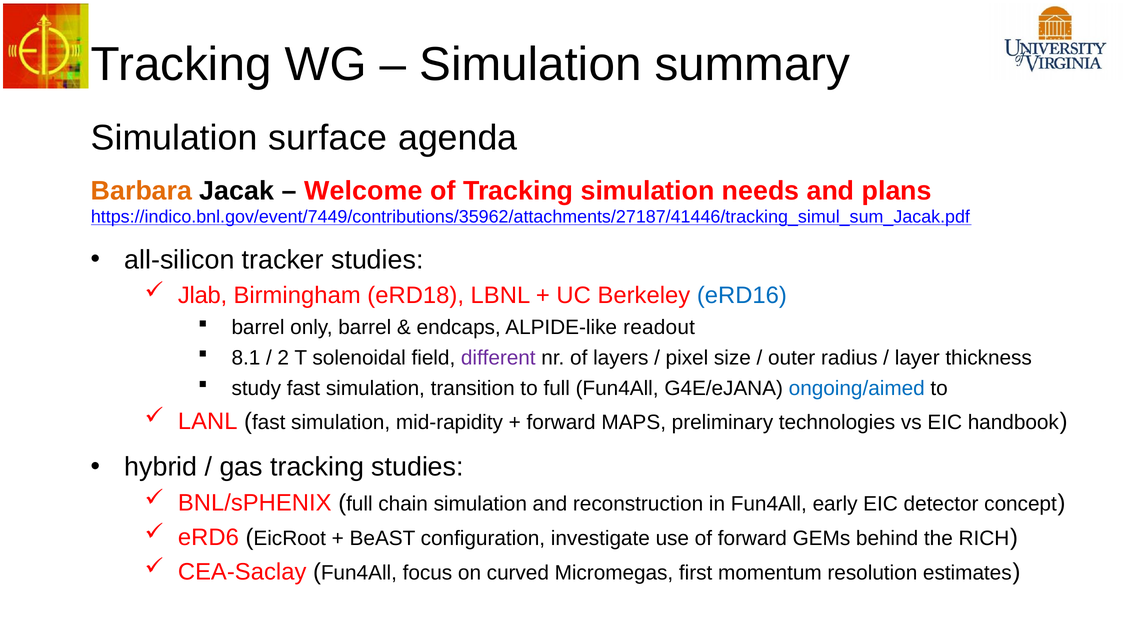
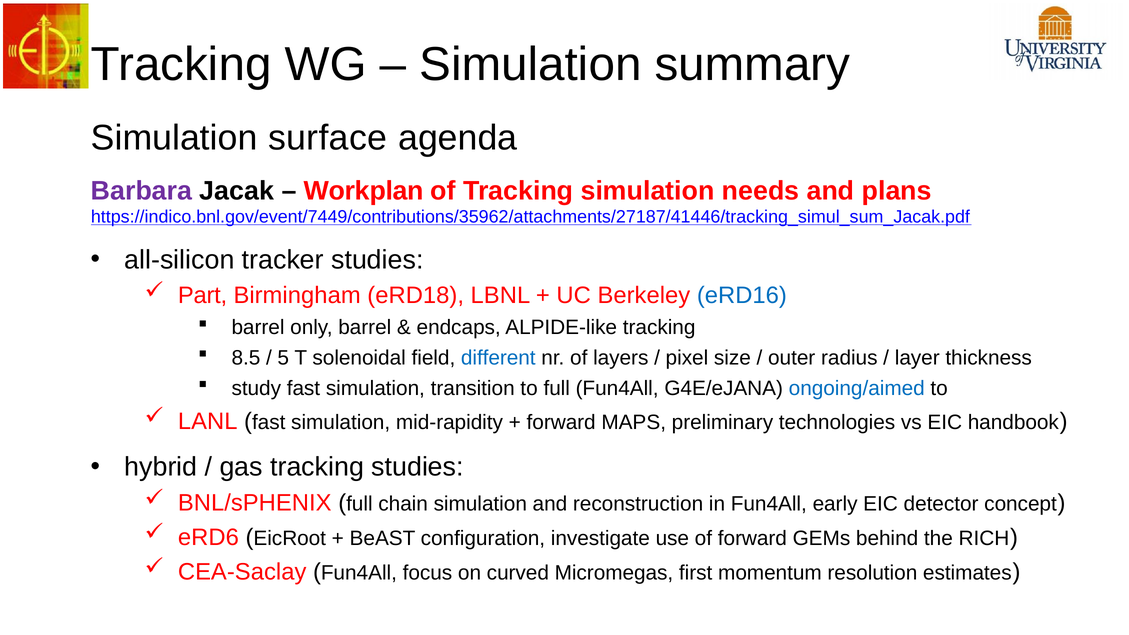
Barbara colour: orange -> purple (142, 191)
Welcome: Welcome -> Workplan (364, 191)
Jlab: Jlab -> Part (203, 296)
ALPIDE-like readout: readout -> tracking (659, 328)
8.1: 8.1 -> 8.5 (246, 358)
2: 2 -> 5 (283, 358)
different colour: purple -> blue (498, 358)
